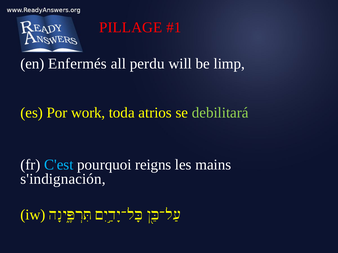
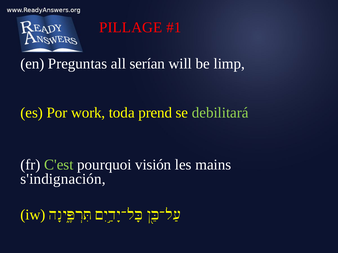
Enfermés: Enfermés -> Preguntas (78, 64)
perdu: perdu -> serían (147, 64)
atrios: atrios -> prend (155, 113)
C'est colour: light blue -> light green (59, 165)
reigns: reigns -> visión (153, 165)
